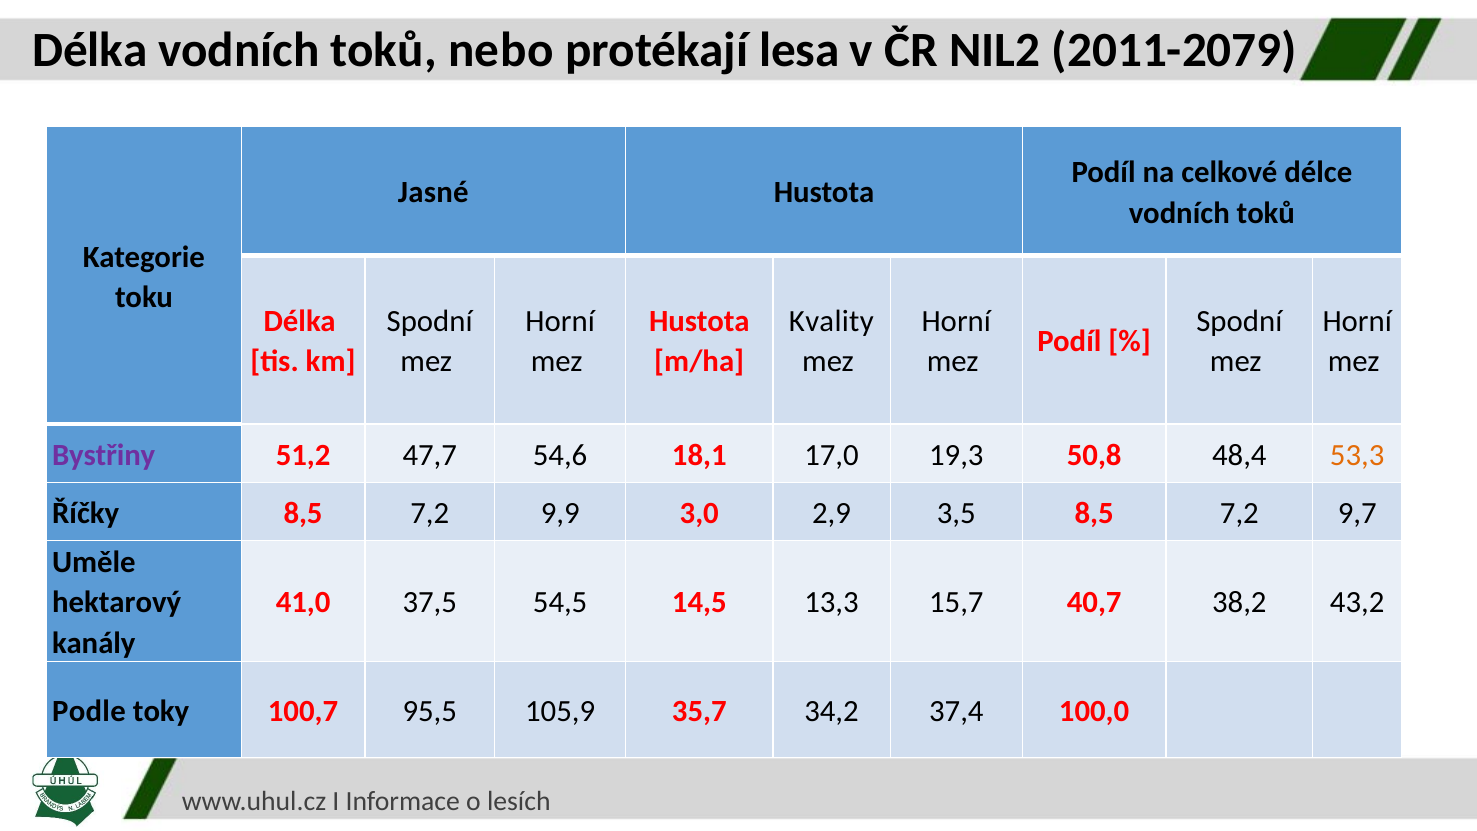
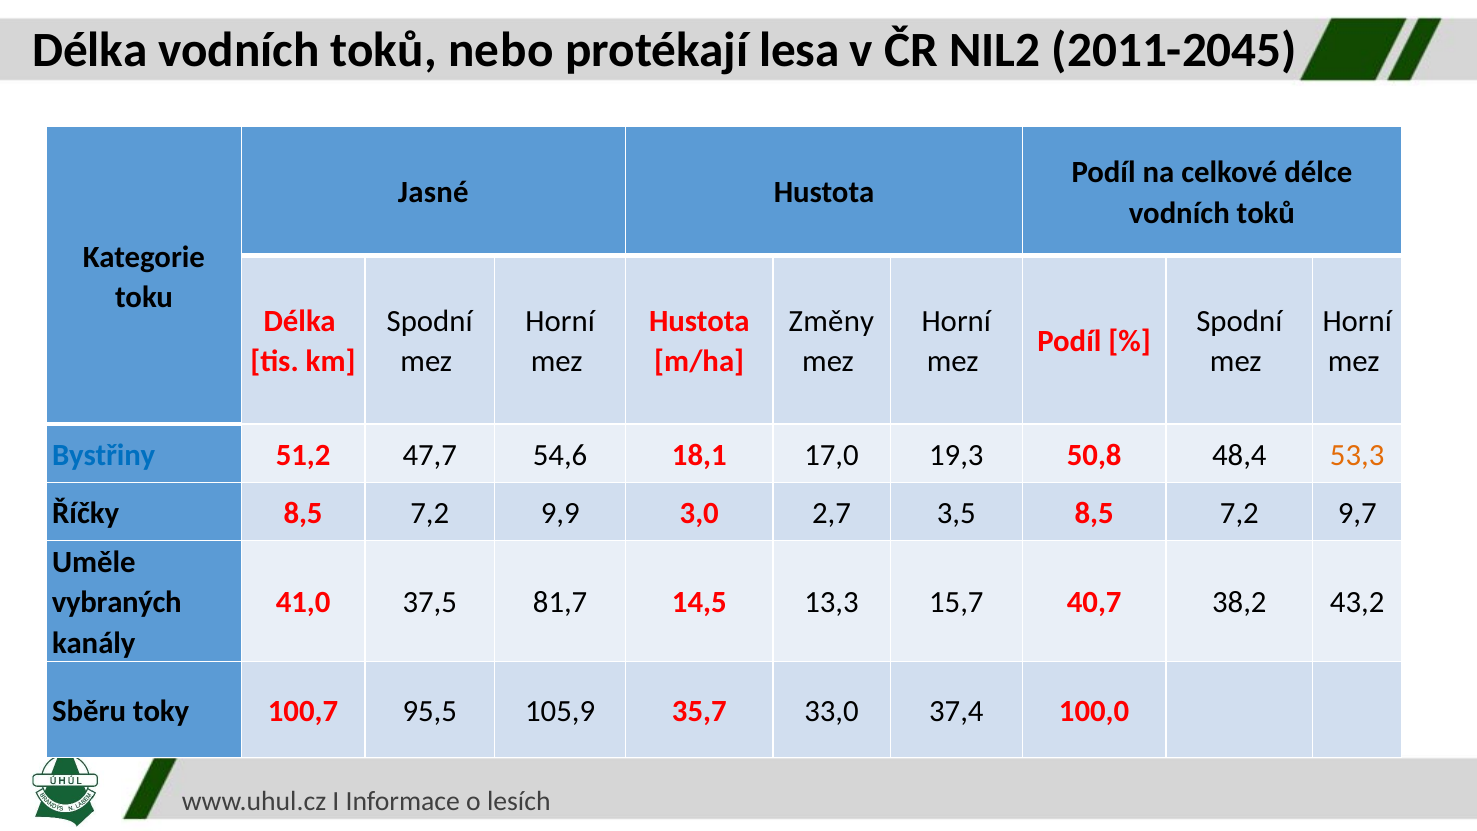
2011-2079: 2011-2079 -> 2011-2045 (1174, 50)
Kvality: Kvality -> Změny (831, 321)
Bystřiny colour: purple -> blue (104, 455)
2,9: 2,9 -> 2,7 (832, 513)
hektarový: hektarový -> vybraných (117, 603)
54,5: 54,5 -> 81,7 (560, 603)
Podle: Podle -> Sběru (89, 711)
34,2: 34,2 -> 33,0 (831, 711)
